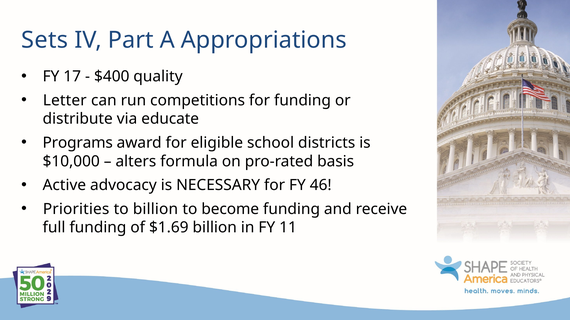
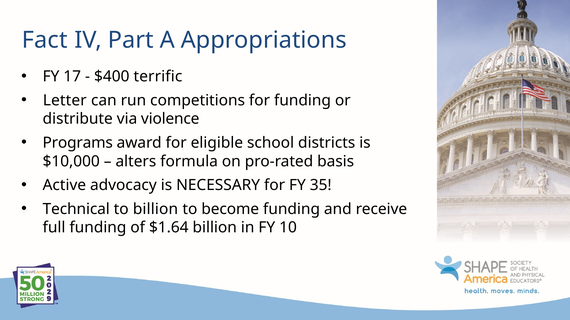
Sets: Sets -> Fact (45, 40)
quality: quality -> terrific (158, 77)
educate: educate -> violence (170, 119)
46: 46 -> 35 (321, 186)
Priorities: Priorities -> Technical (76, 209)
$1.69: $1.69 -> $1.64 (169, 228)
11: 11 -> 10 (288, 228)
